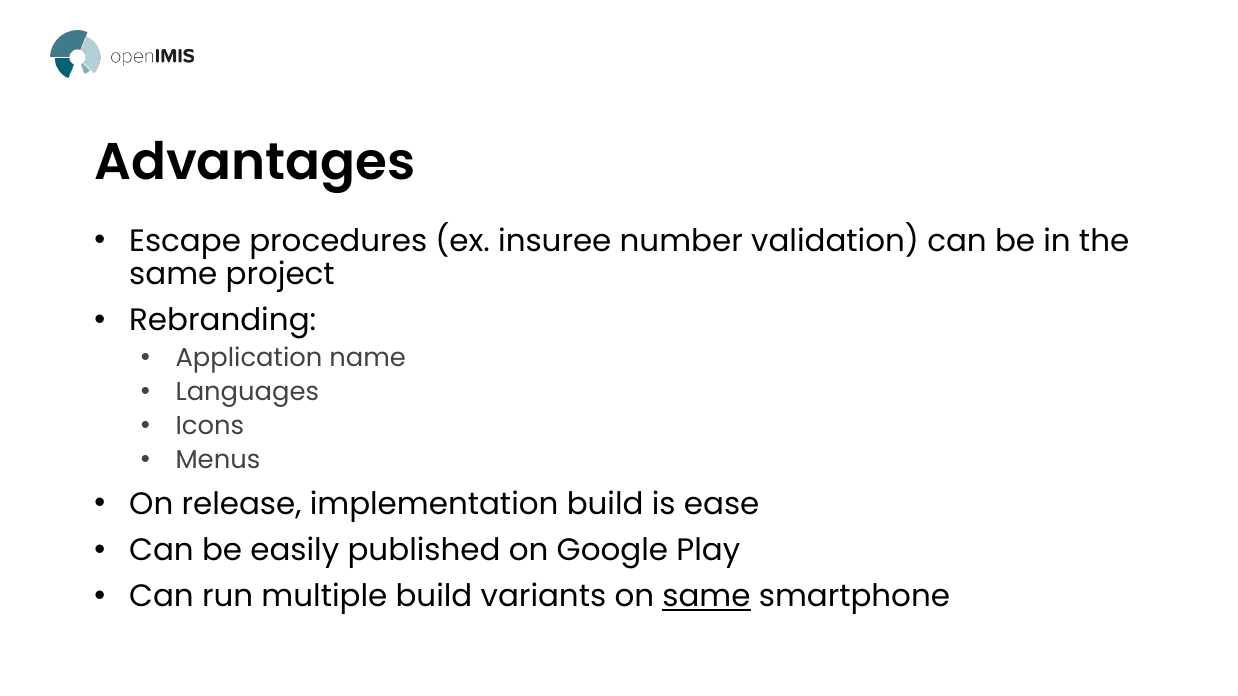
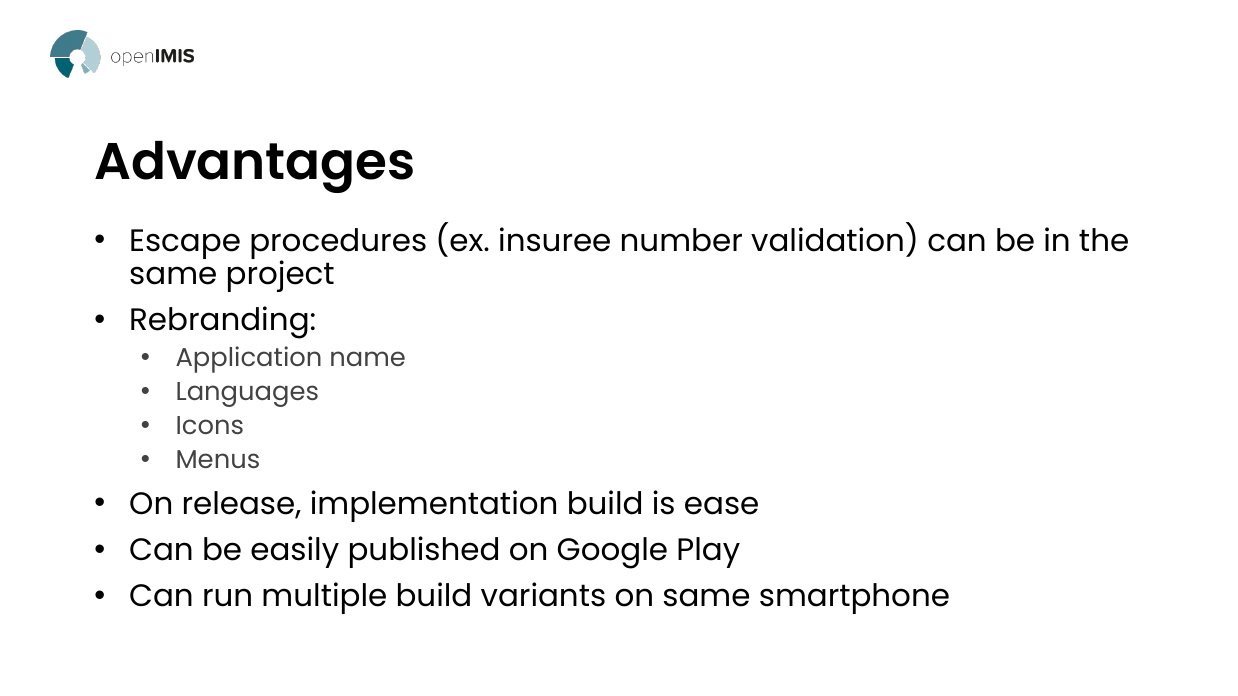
same underline: present -> none (706, 597)
